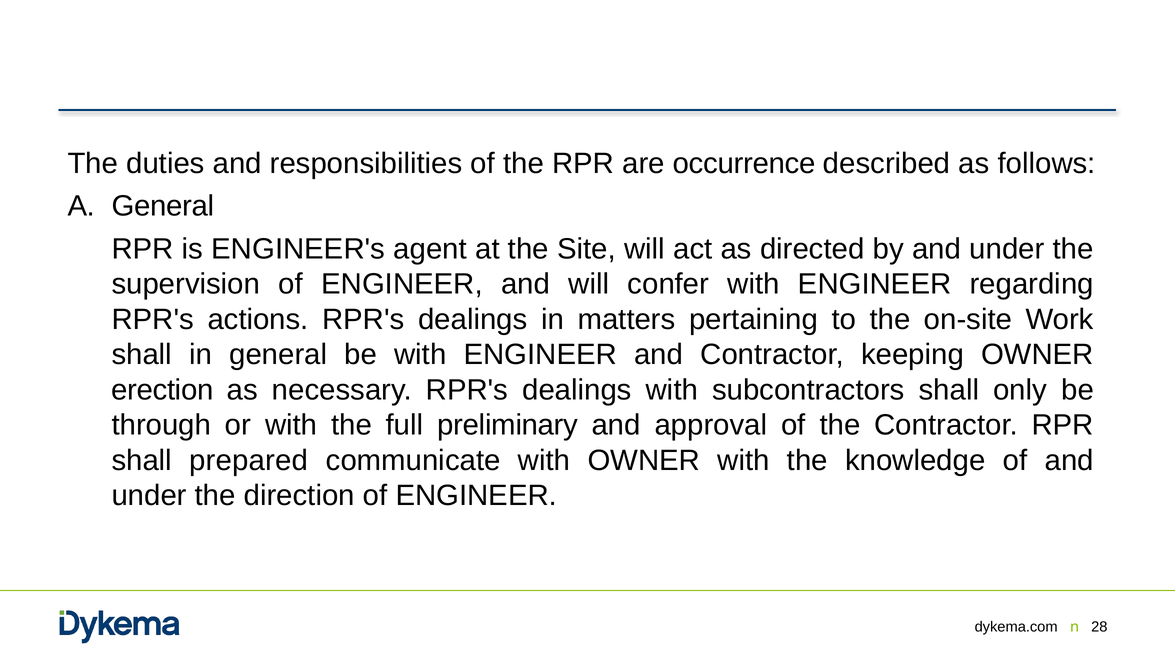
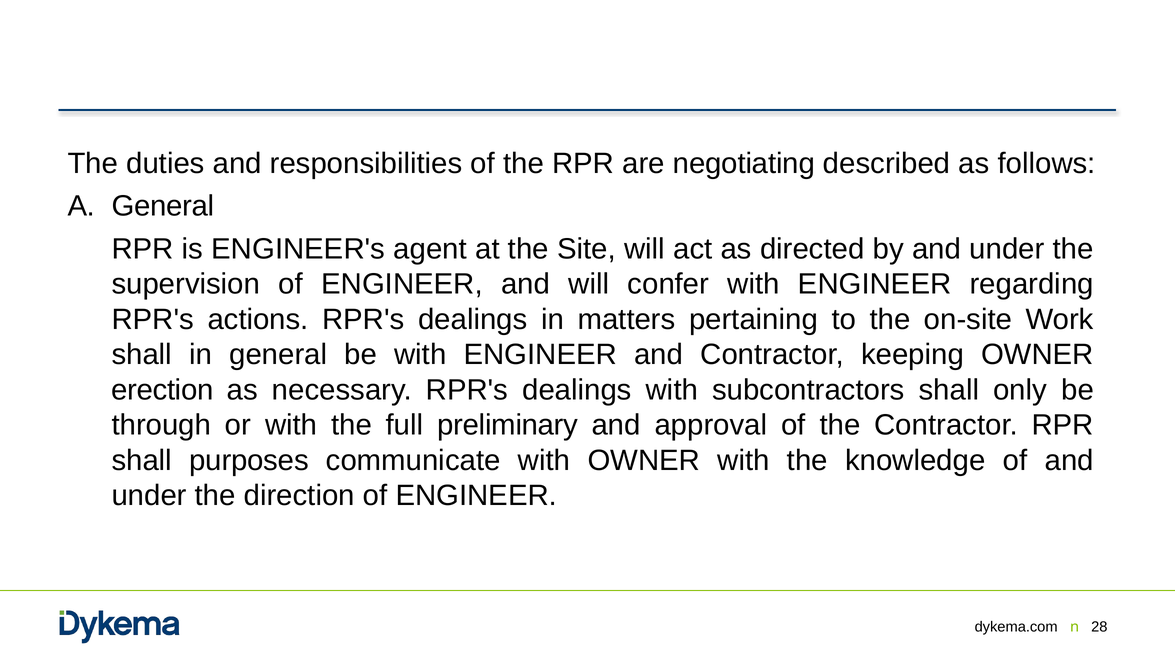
occurrence: occurrence -> negotiating (744, 164)
prepared: prepared -> purposes (249, 460)
